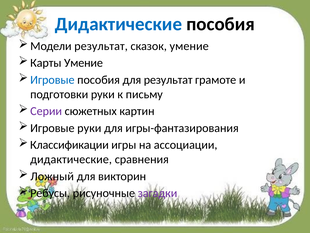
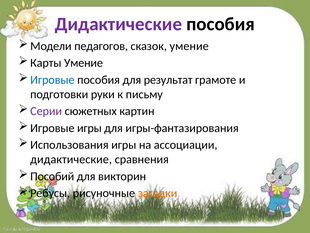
Дидактические colour: blue -> purple (119, 24)
Модели результат: результат -> педагогов (101, 46)
Игровые руки: руки -> игры (89, 128)
Классификации: Классификации -> Использования (69, 145)
Ложный: Ложный -> Пособий (52, 176)
загадки colour: purple -> orange (157, 193)
